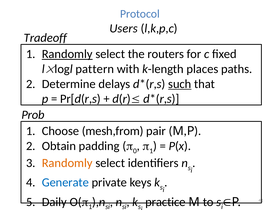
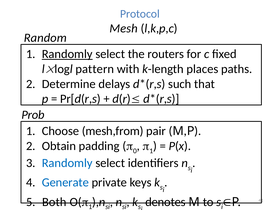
Users: Users -> Mesh (124, 28)
Tradeoff: Tradeoff -> Random (45, 38)
such underline: present -> none (180, 84)
Randomly colour: orange -> blue (67, 163)
Daily: Daily -> Both (54, 202)
practice: practice -> denotes (165, 202)
